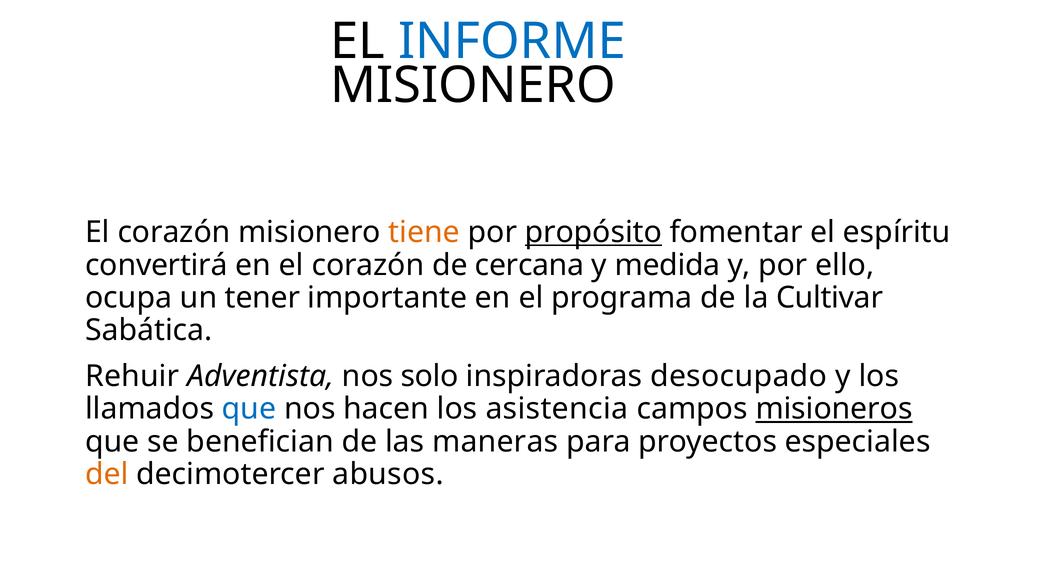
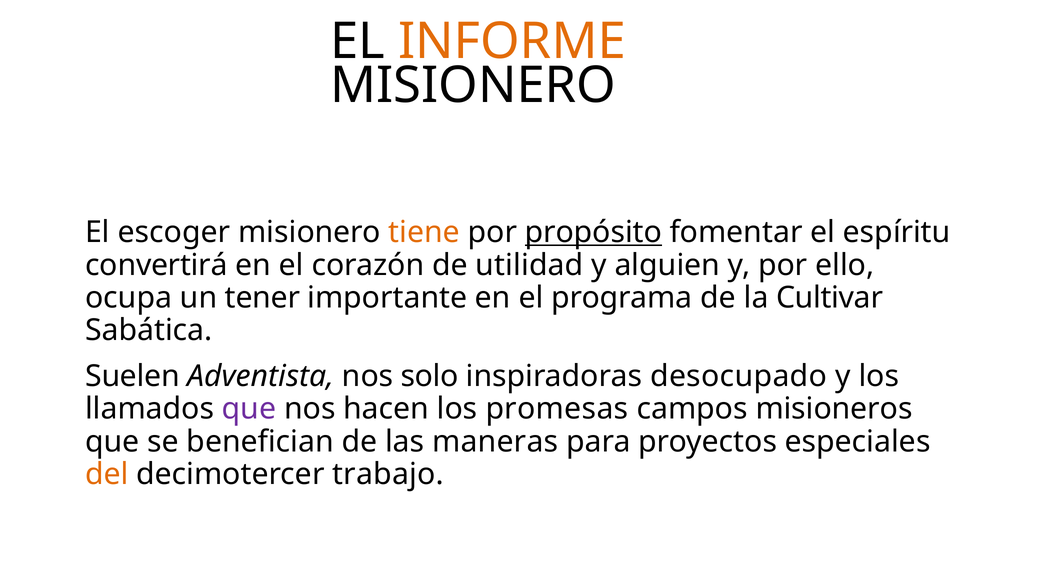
INFORME colour: blue -> orange (512, 42)
corazón: corazón -> escoger (174, 232)
cercana: cercana -> utilidad (529, 265)
medida: medida -> alguien (667, 265)
Rehuir: Rehuir -> Suelen (132, 376)
que colour: blue -> purple (249, 408)
asistencia: asistencia -> promesas (557, 408)
misioneros underline: present -> none (834, 408)
abusos: abusos -> trabajo (388, 474)
